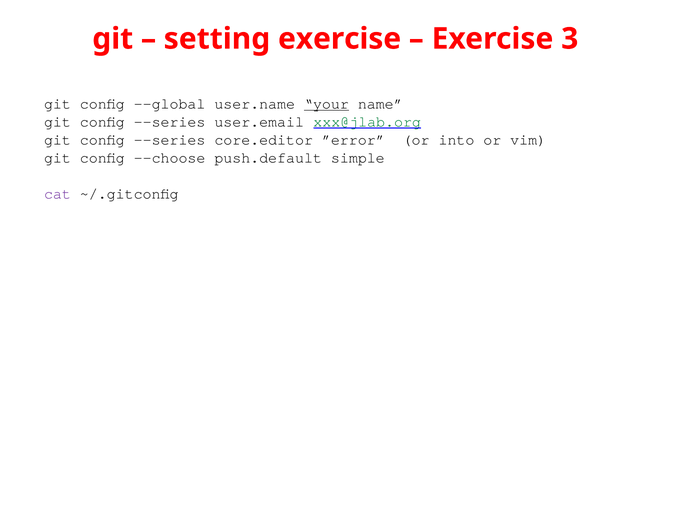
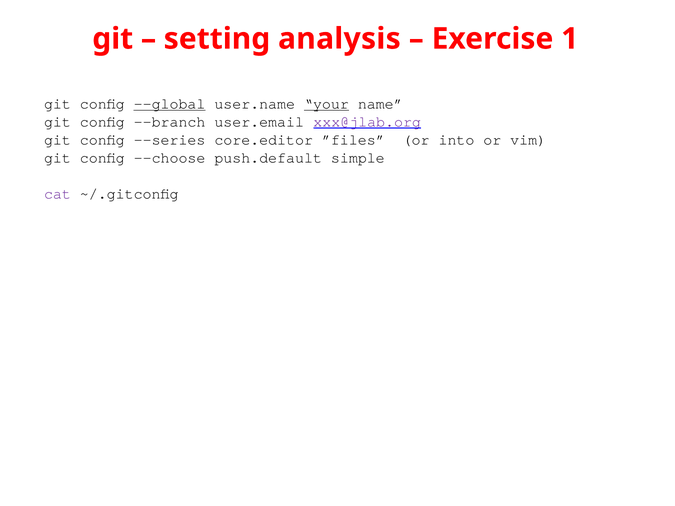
setting exercise: exercise -> analysis (339, 39)
3: 3 -> 1 (570, 39)
--global underline: none -> present (170, 104)
--series: --series -> --branch (170, 122)
xxx@jlab.org colour: green -> purple (367, 122)
”error: ”error -> ”files (353, 140)
